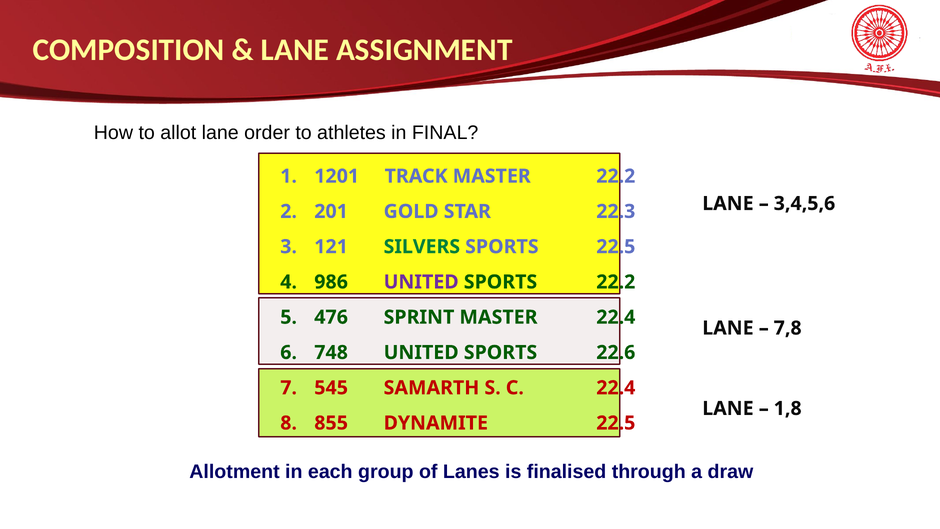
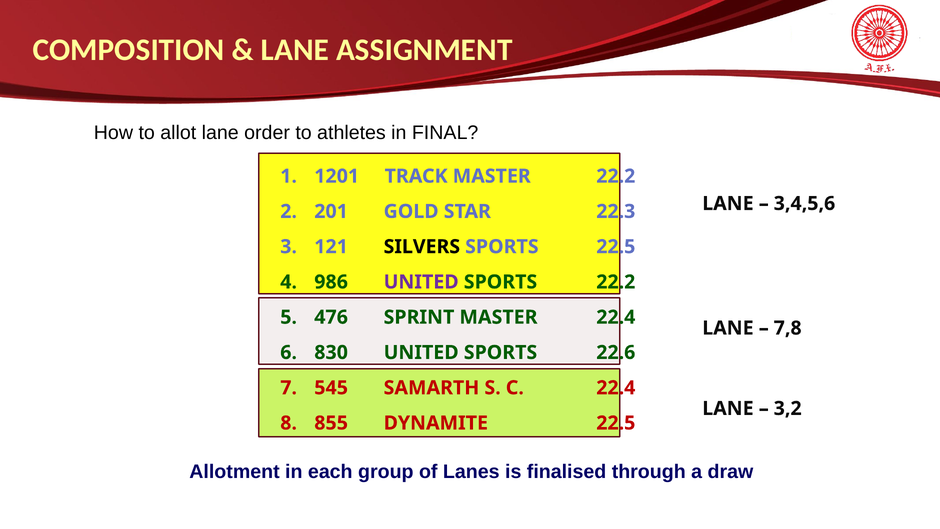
SILVERS colour: green -> black (422, 247)
748: 748 -> 830 (331, 352)
1,8: 1,8 -> 3,2 (788, 408)
